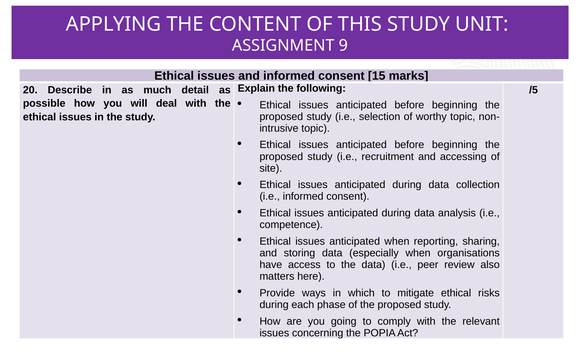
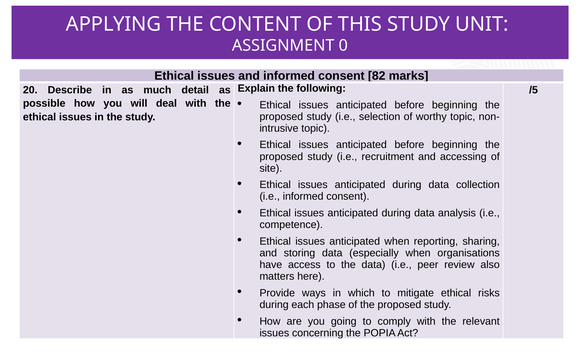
9: 9 -> 0 (343, 46)
15: 15 -> 82 (377, 76)
